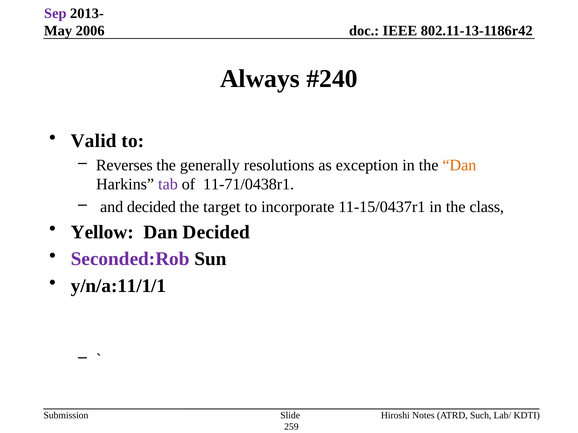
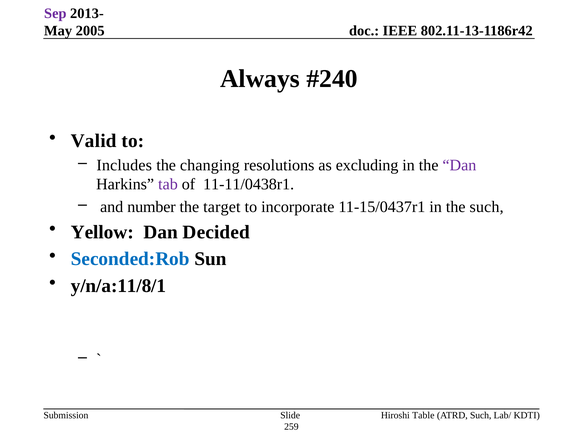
2006: 2006 -> 2005 (90, 31)
Reverses: Reverses -> Includes (124, 165)
generally: generally -> changing (210, 165)
exception: exception -> excluding (367, 165)
Dan colour: orange -> purple (459, 165)
11-71/0438r1: 11-71/0438r1 -> 11-11/0438r1 (249, 185)
and decided: decided -> number (151, 207)
the class: class -> such (487, 207)
Seconded:Rob colour: purple -> blue (130, 259)
y/n/a:11/1/1: y/n/a:11/1/1 -> y/n/a:11/8/1 (119, 286)
Notes: Notes -> Table (423, 416)
